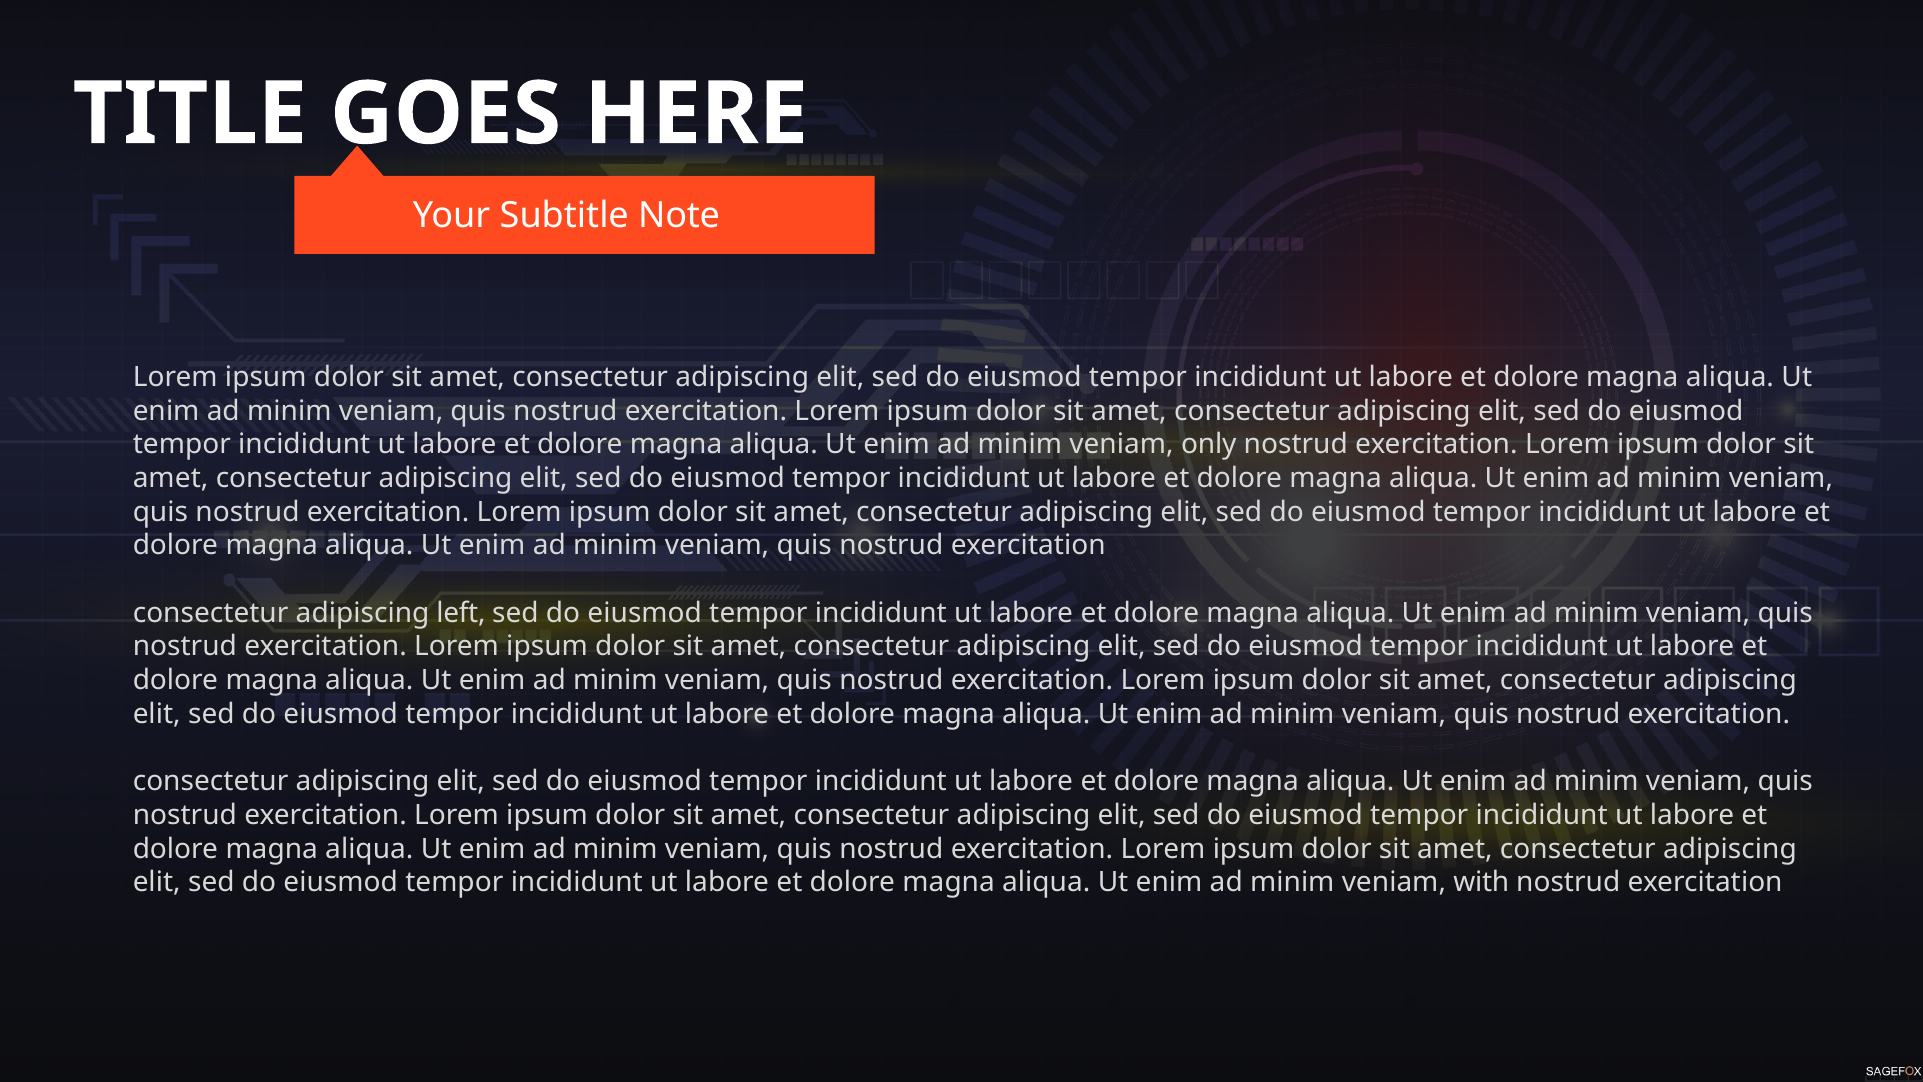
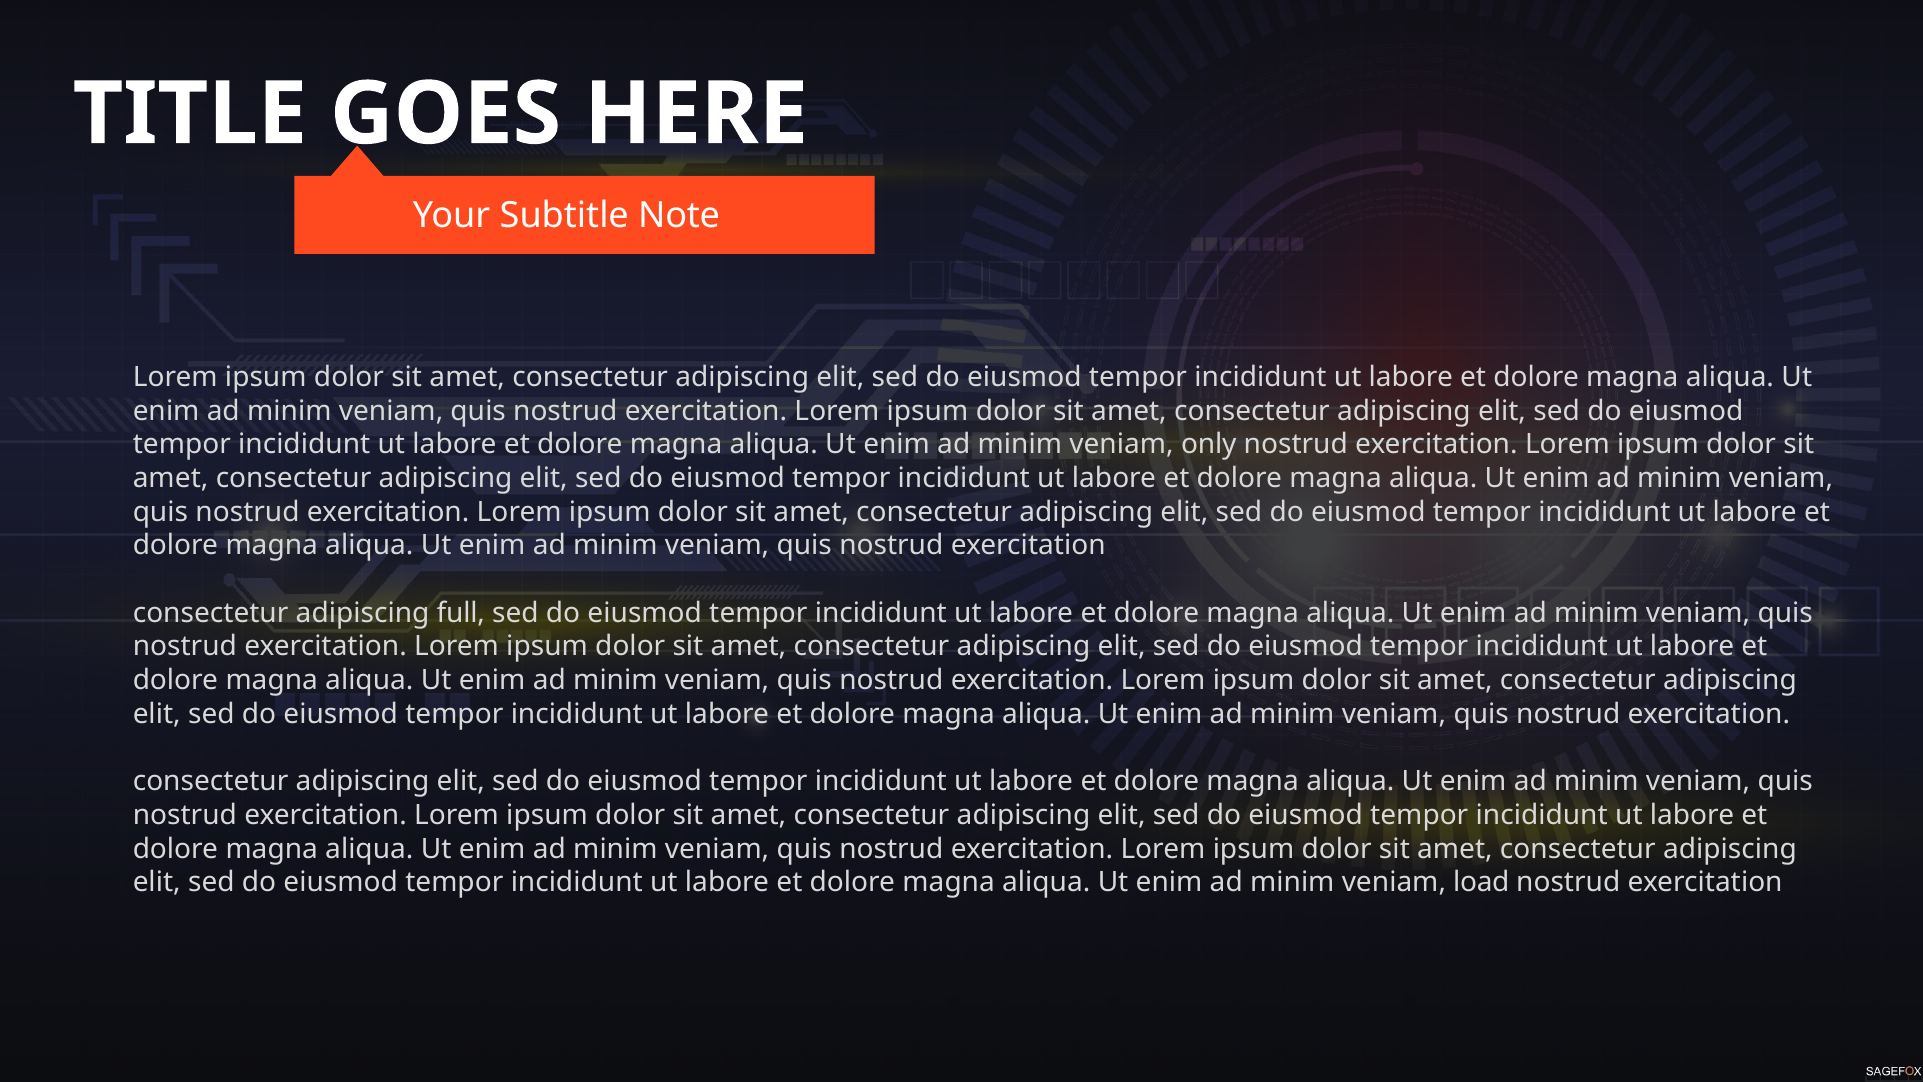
left: left -> full (461, 613)
with: with -> load (1481, 882)
